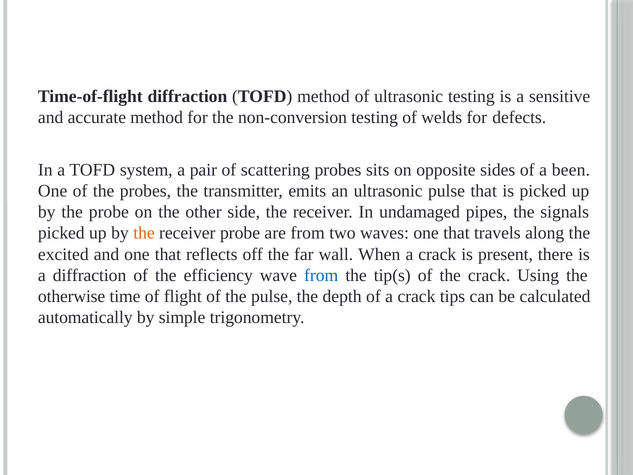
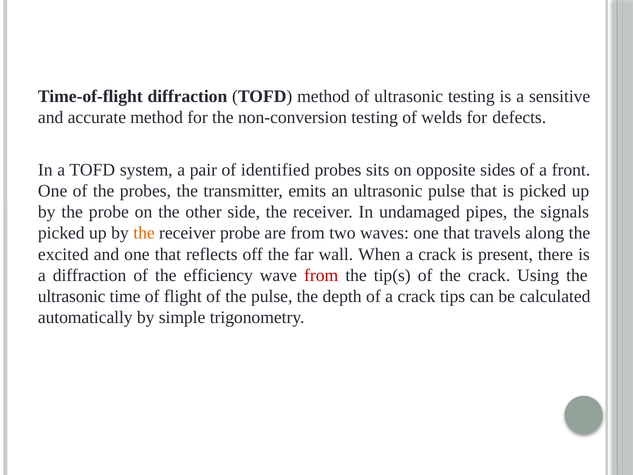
scattering: scattering -> identified (275, 170)
been: been -> front (571, 170)
from colour: blue -> red (321, 275)
otherwise: otherwise -> ultrasonic (72, 296)
